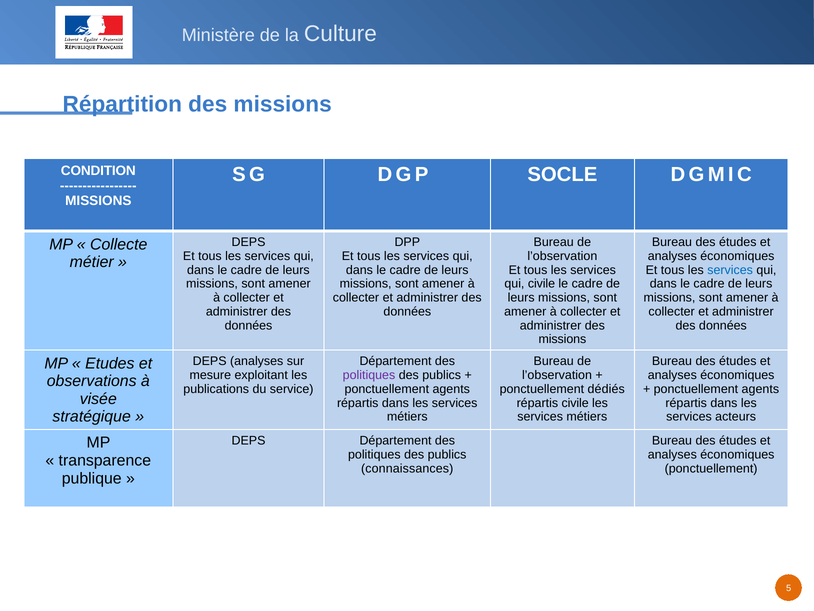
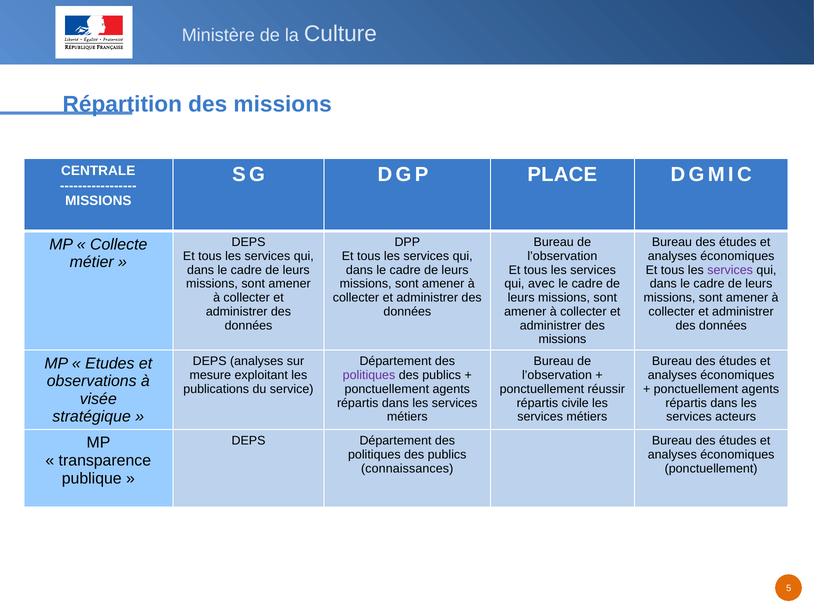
CONDITION: CONDITION -> CENTRALE (98, 170)
SOCLE: SOCLE -> PLACE (562, 174)
services colour: blue -> purple (730, 270)
qui civile: civile -> avec (541, 284)
dédiés: dédiés -> réussir (606, 389)
